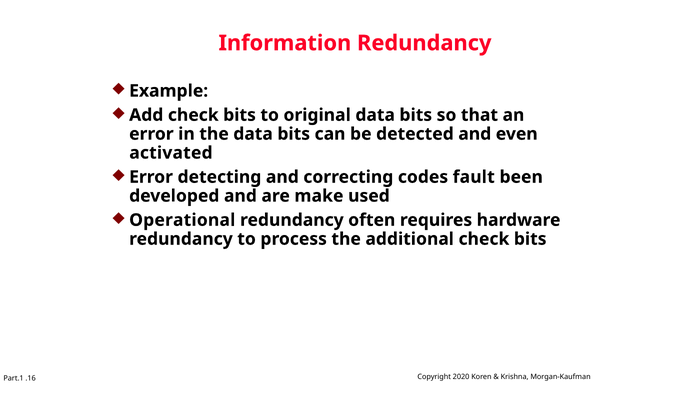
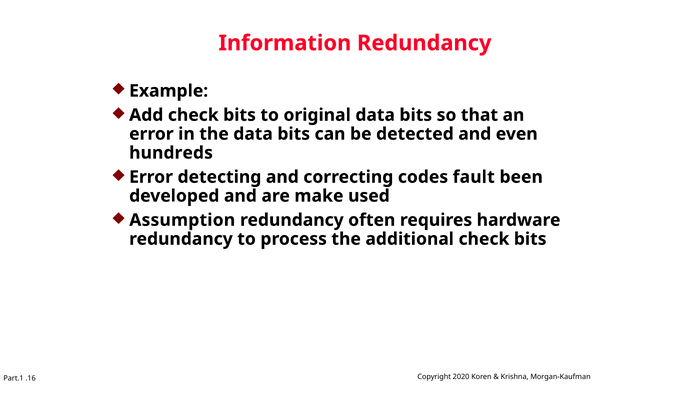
activated: activated -> hundreds (171, 153)
Operational: Operational -> Assumption (182, 220)
